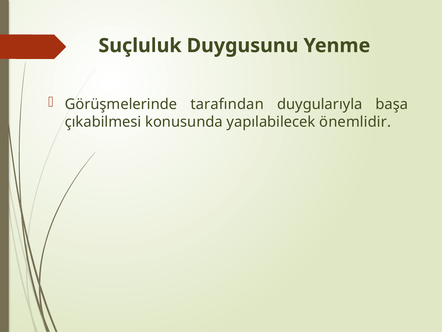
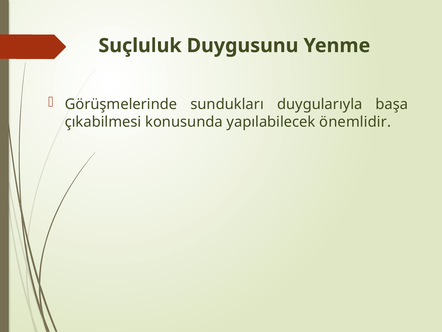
tarafından: tarafından -> sundukları (227, 104)
